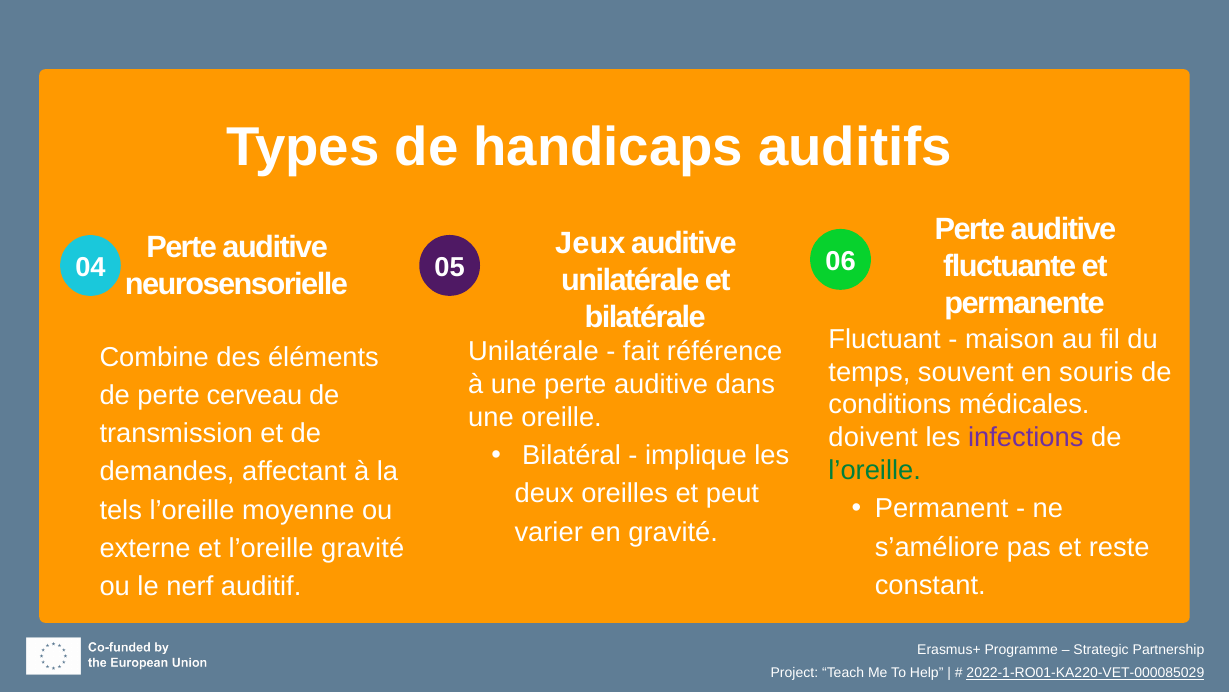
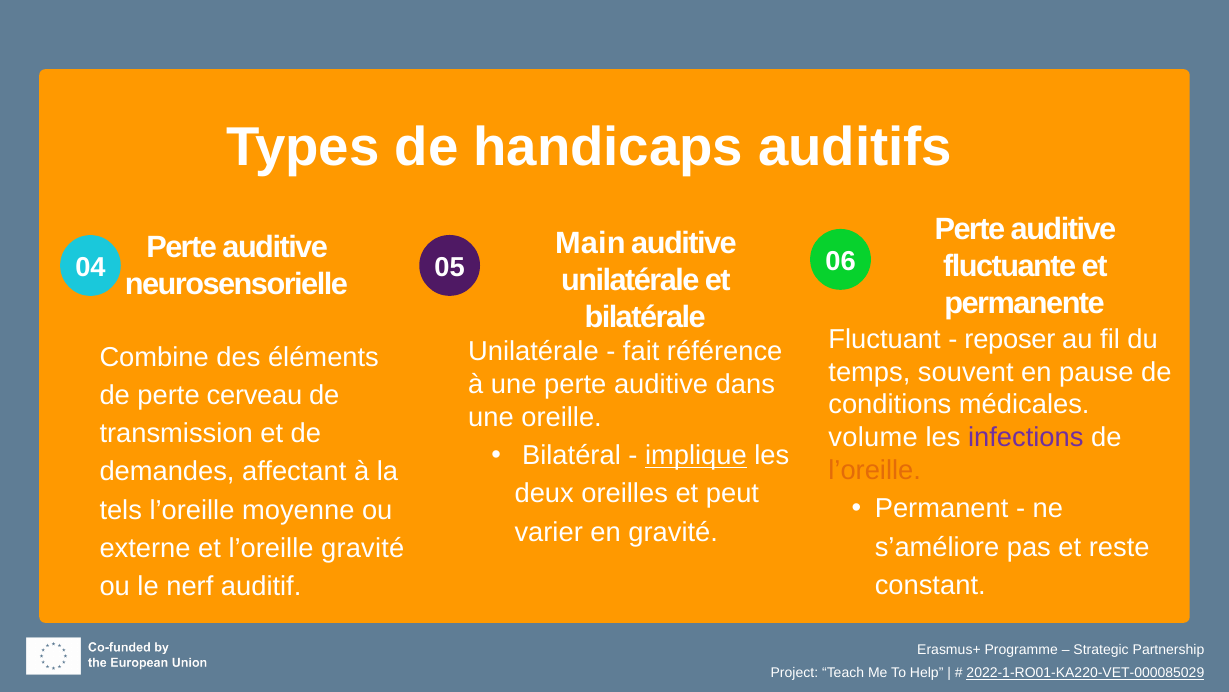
Jeux: Jeux -> Main (590, 243)
maison: maison -> reposer (1010, 339)
souris: souris -> pause (1096, 372)
doivent: doivent -> volume (873, 437)
implique underline: none -> present (696, 455)
l’oreille colour: green -> orange (875, 470)
